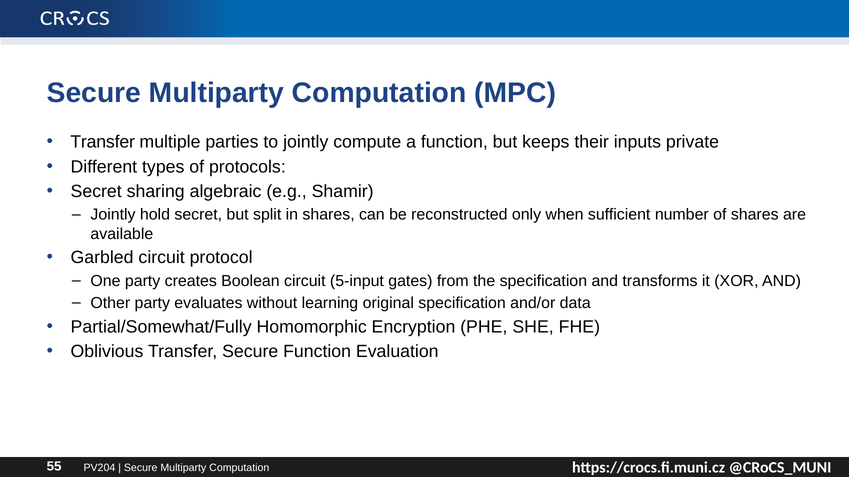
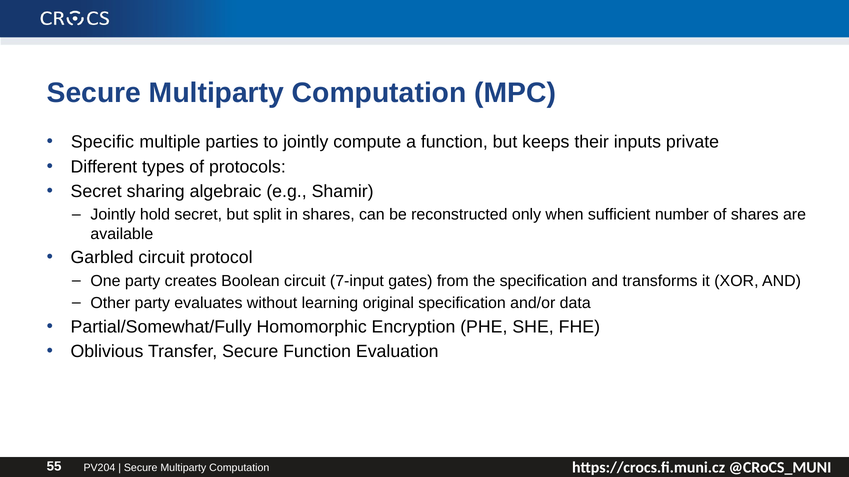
Transfer: Transfer -> Specific (102, 142)
5-input: 5-input -> 7-input (357, 281)
